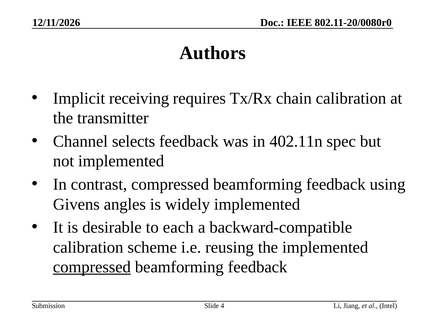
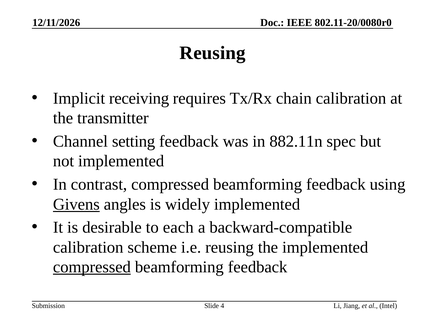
Authors: Authors -> Reusing (213, 53)
selects: selects -> setting (134, 141)
402.11n: 402.11n -> 882.11n (296, 141)
Givens underline: none -> present (76, 204)
